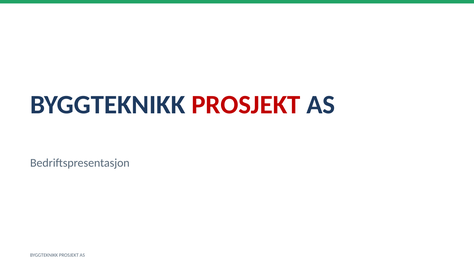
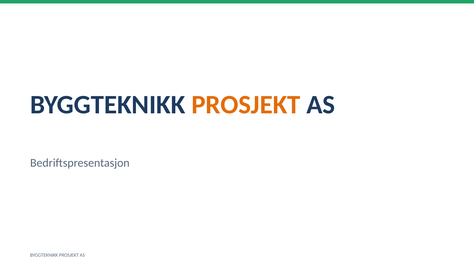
PROSJEKT colour: red -> orange (246, 105)
